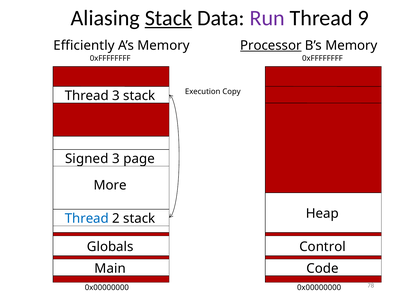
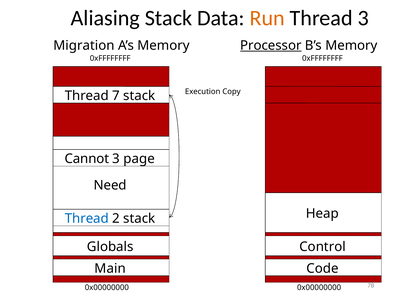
Stack underline: present -> none (168, 18)
Run colour: purple -> orange (267, 18)
Thread 9: 9 -> 3 (363, 18)
Efficiently: Efficiently -> Migration (84, 45)
Thread 3: 3 -> 7 (116, 95)
Signed: Signed -> Cannot (87, 159)
More: More -> Need (110, 185)
